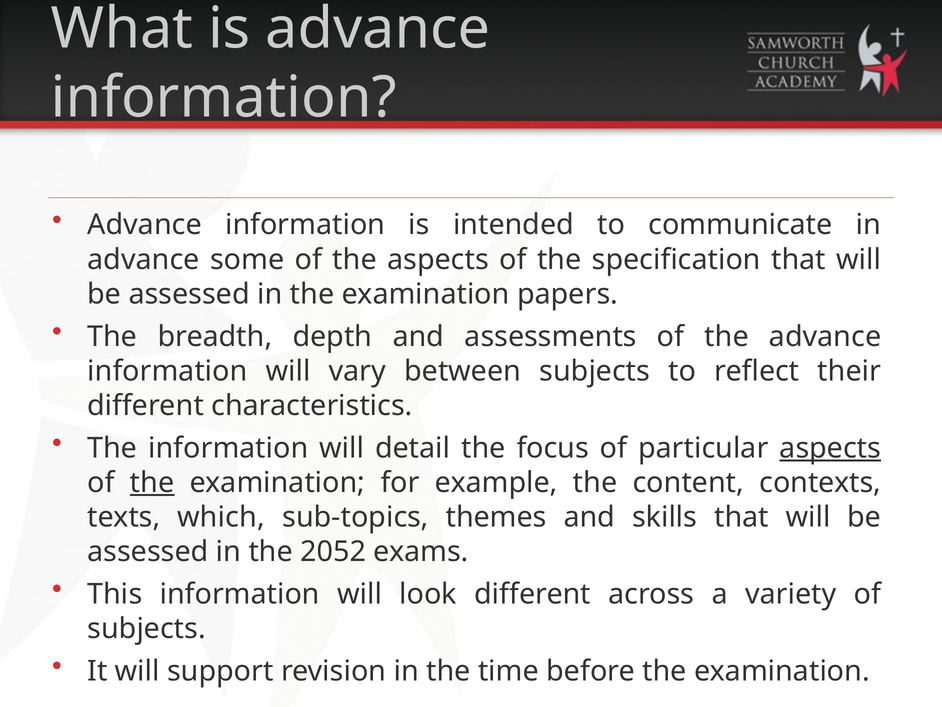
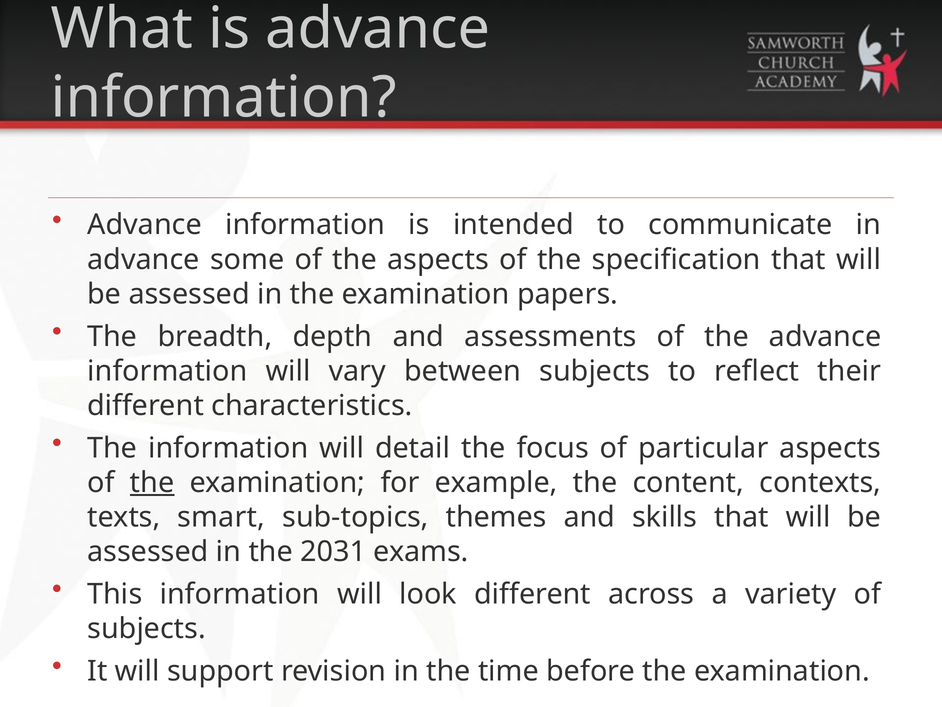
aspects underline: present -> none (830, 448)
which: which -> smart (221, 517)
2052: 2052 -> 2031 (333, 551)
